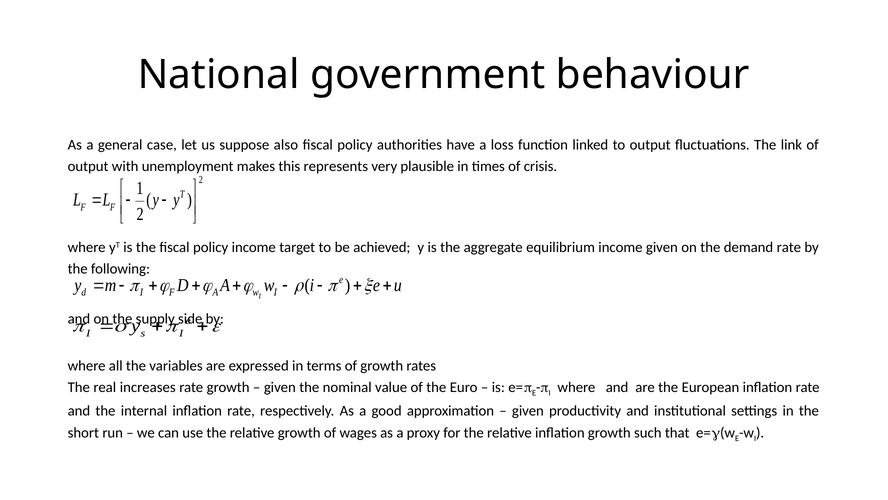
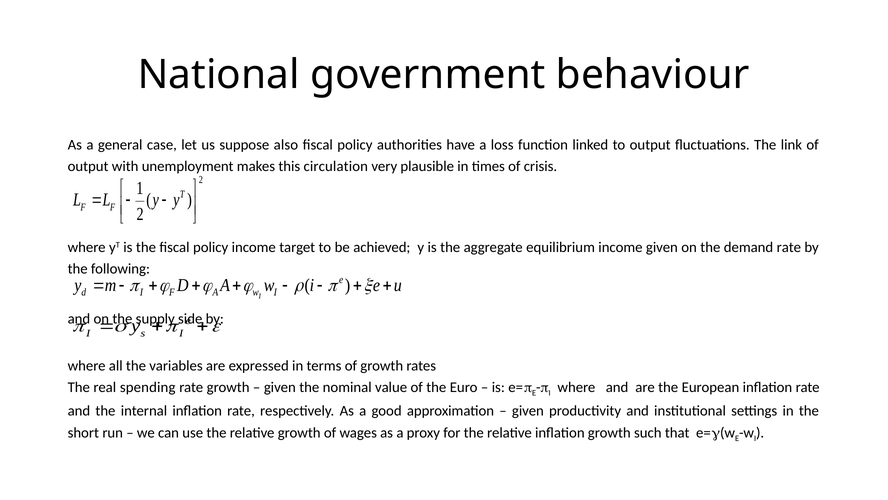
represents: represents -> circulation (336, 166)
increases: increases -> spending (148, 387)
